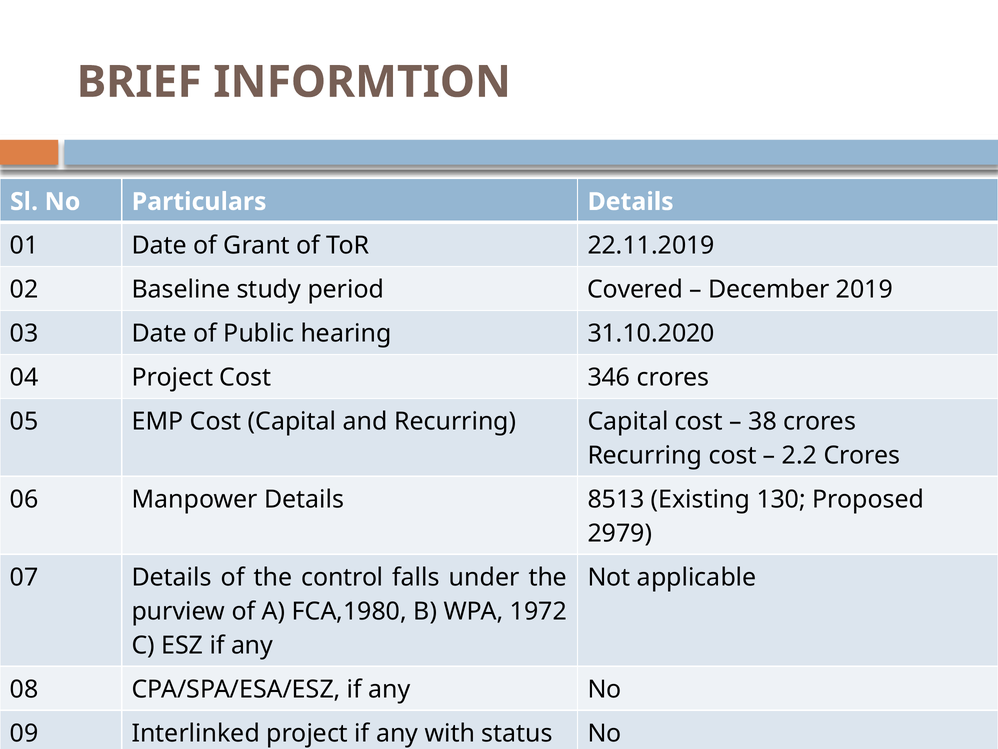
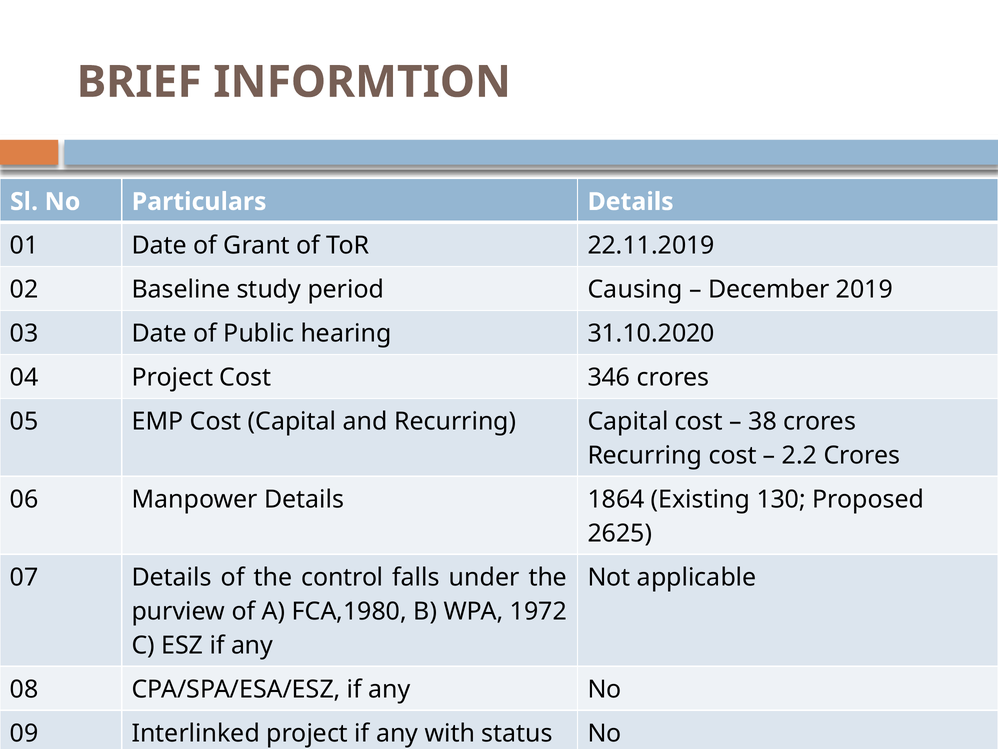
Covered: Covered -> Causing (635, 290)
8513: 8513 -> 1864 (616, 499)
2979: 2979 -> 2625 (620, 533)
